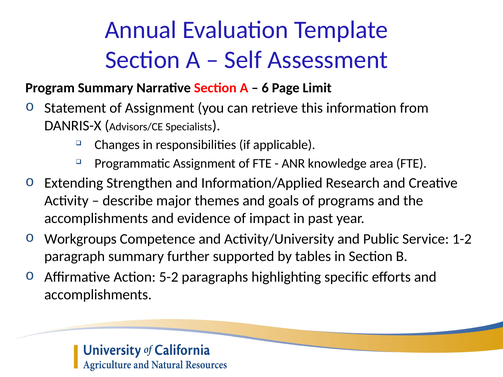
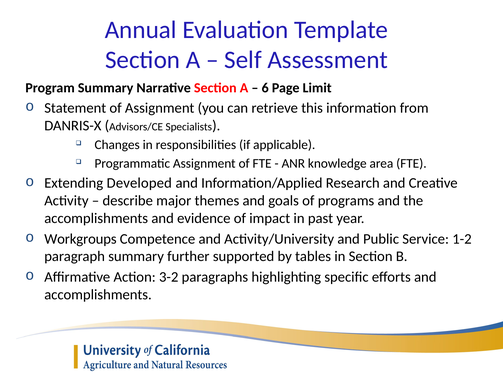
Strengthen: Strengthen -> Developed (139, 183)
5-2: 5-2 -> 3-2 (169, 277)
